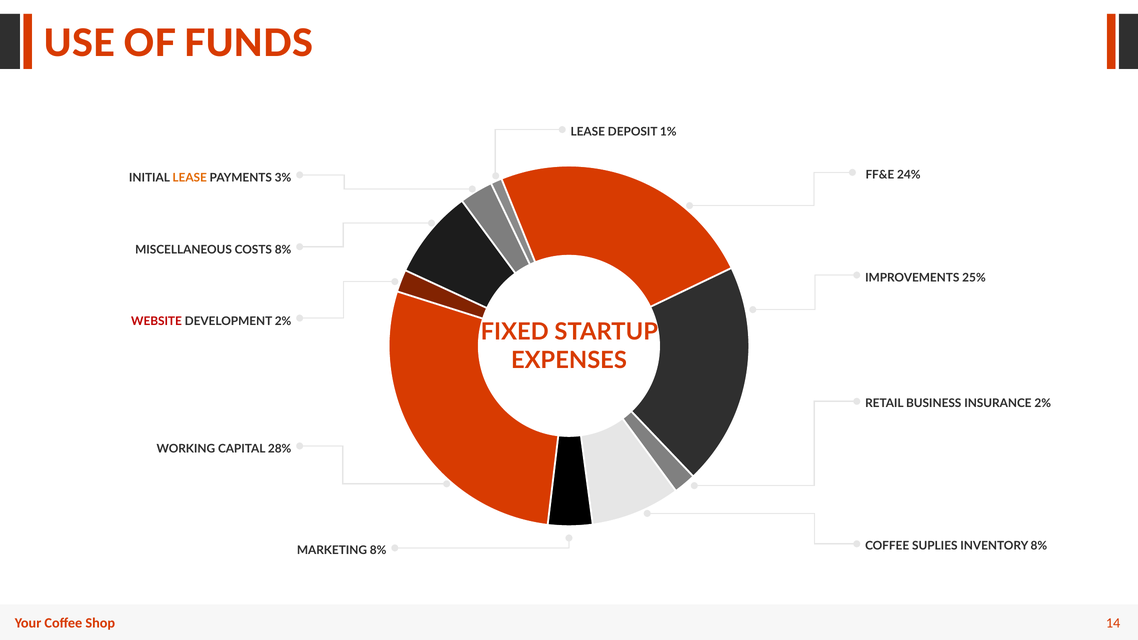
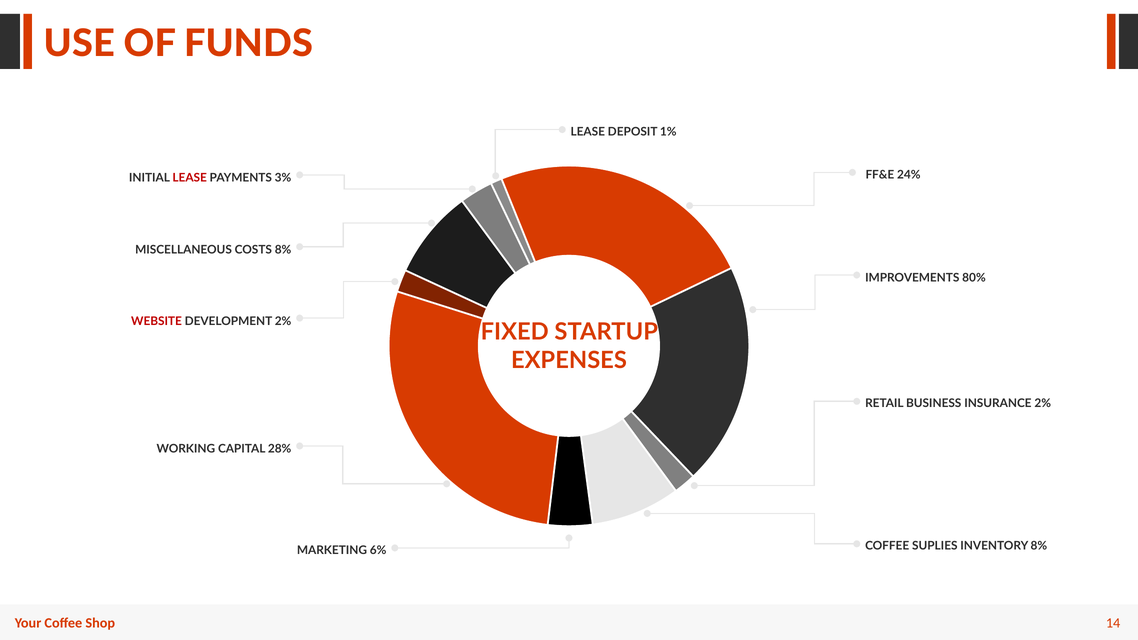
LEASE colour: orange -> red (190, 178)
25%: 25% -> 80% (974, 278)
MARKETING 8%: 8% -> 6% (378, 550)
